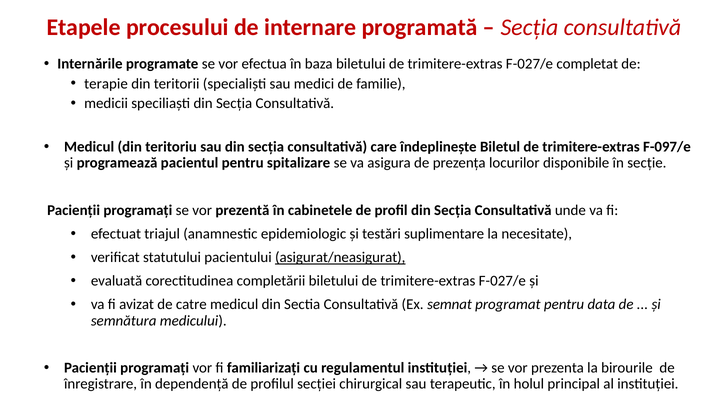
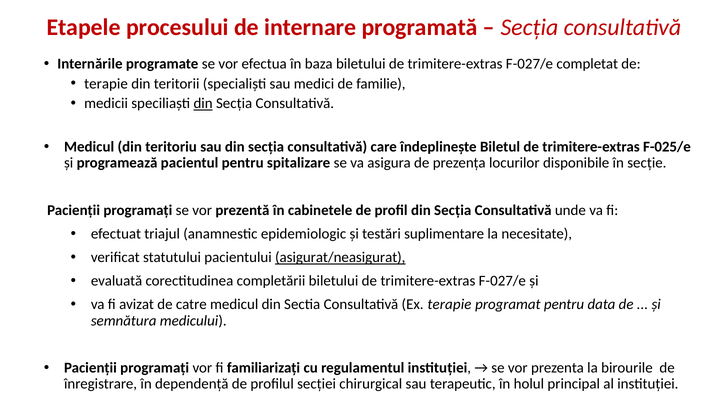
din underline: none -> present (203, 103)
F-097/e: F-097/e -> F-025/e (667, 147)
Ex semnat: semnat -> terapie (449, 304)
